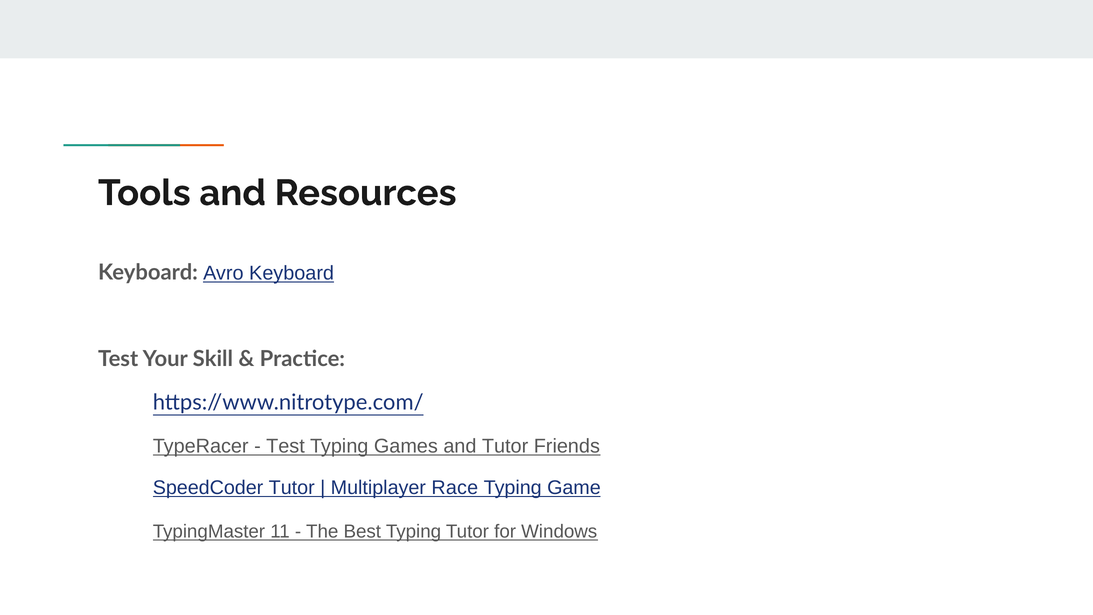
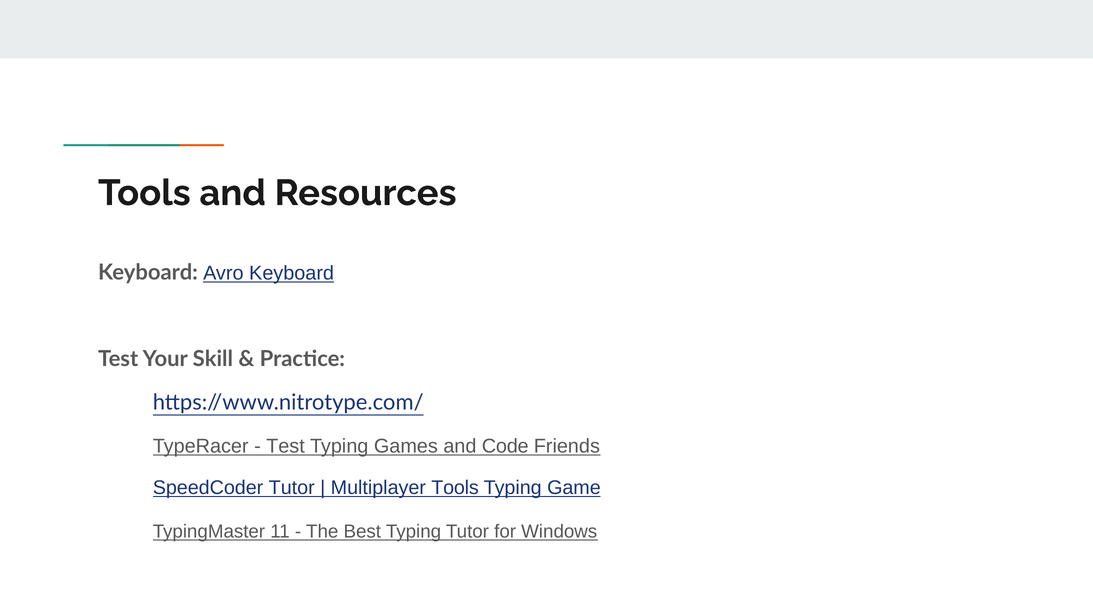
and Tutor: Tutor -> Code (505, 446)
Multiplayer Race: Race -> Tools (455, 487)
